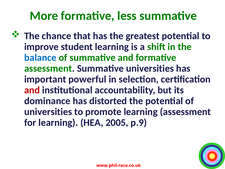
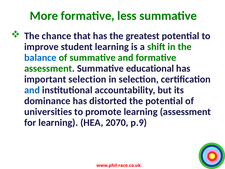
Summative universities: universities -> educational (150, 68)
important powerful: powerful -> selection (87, 79)
and colour: red -> blue (32, 90)
2005: 2005 -> 2070 (117, 122)
